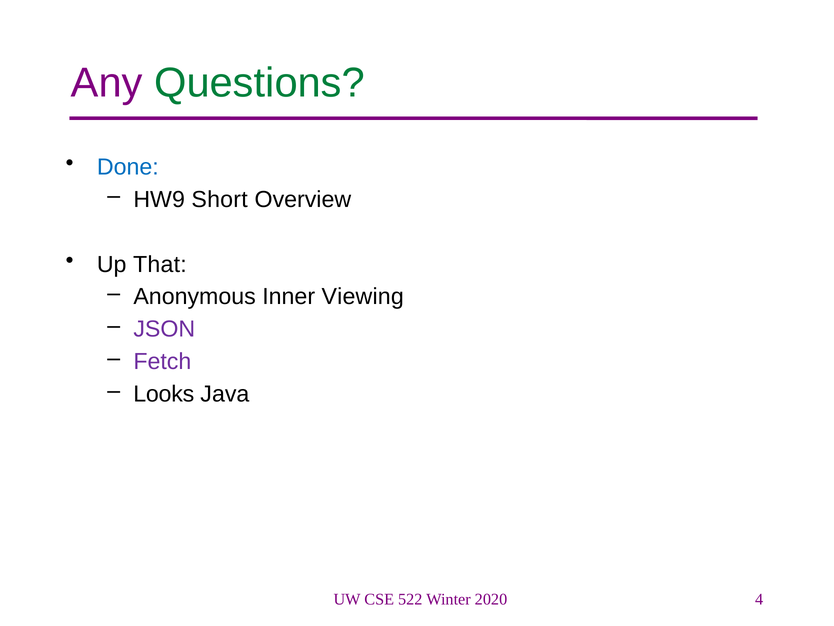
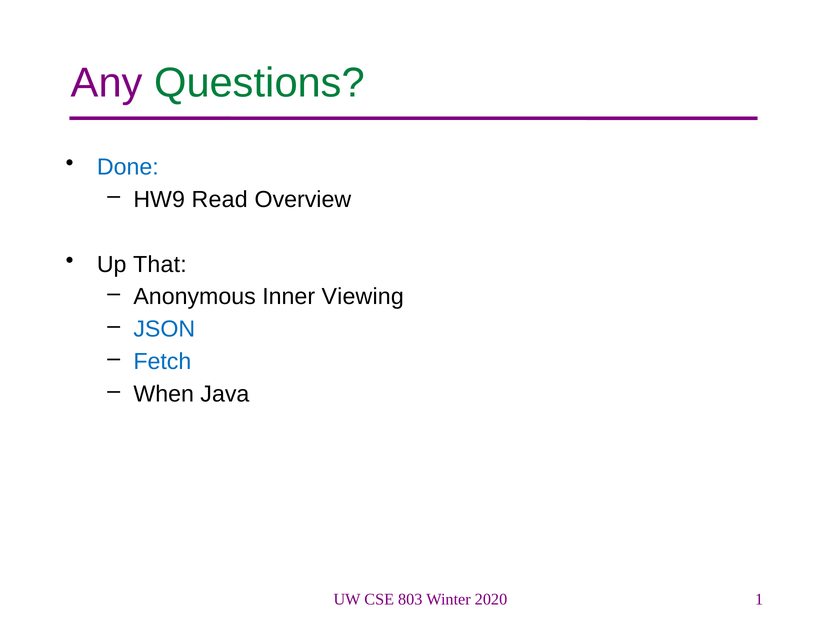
Short: Short -> Read (220, 199)
JSON colour: purple -> blue (164, 329)
Fetch colour: purple -> blue (162, 361)
Looks: Looks -> When (164, 394)
522: 522 -> 803 (410, 599)
4: 4 -> 1 (759, 599)
